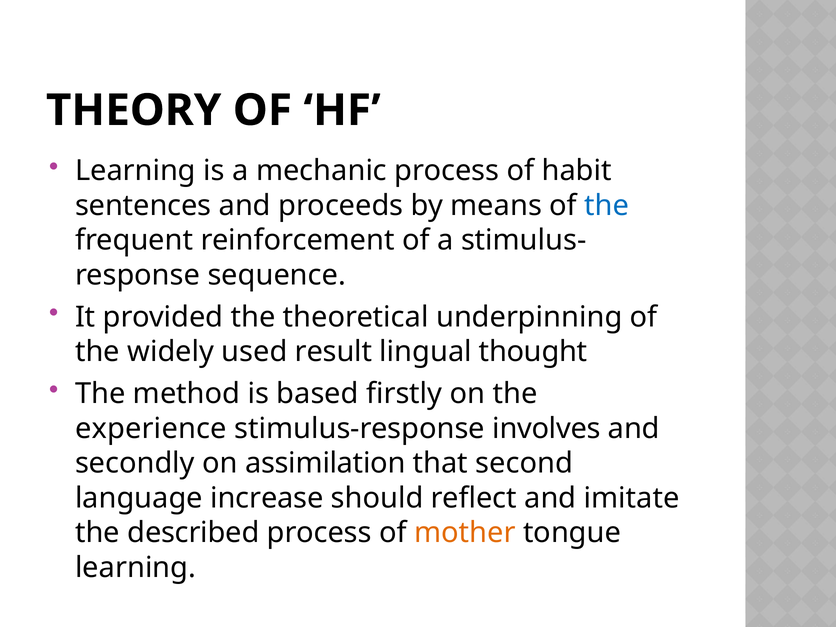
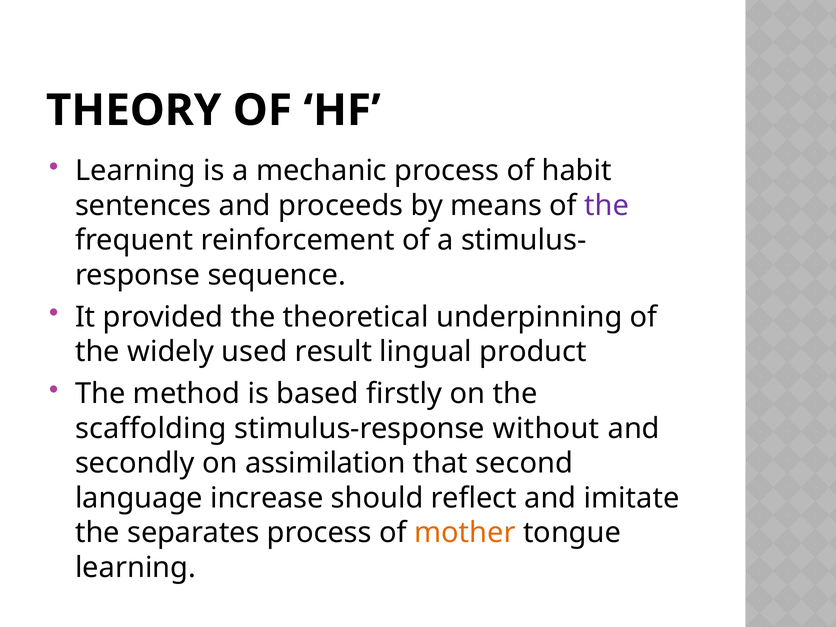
the colour: blue -> purple (607, 206)
thought: thought -> product (533, 352)
experience: experience -> scaffolding (151, 428)
involves: involves -> without (546, 428)
described: described -> separates (193, 533)
